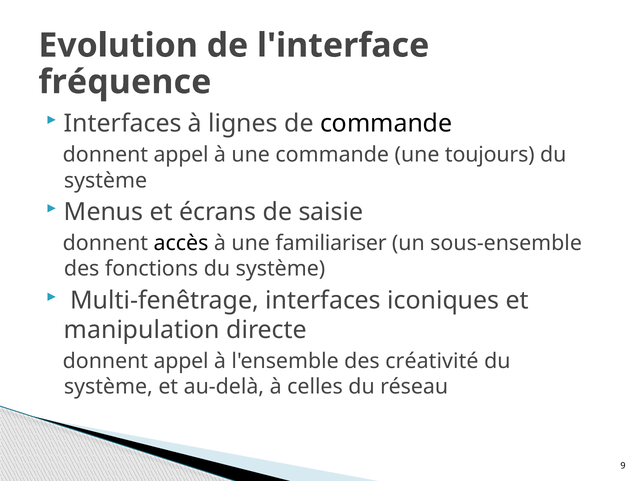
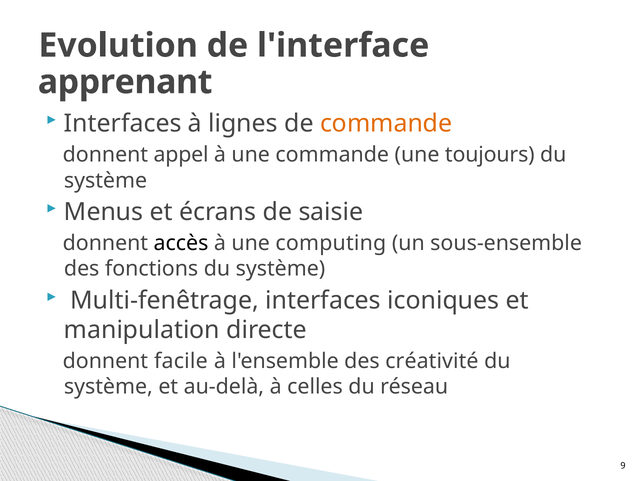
fréquence: fréquence -> apprenant (125, 82)
commande colour: black -> orange (386, 124)
familiariser: familiariser -> computing (331, 243)
appel: appel -> facile (181, 361)
